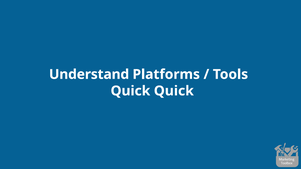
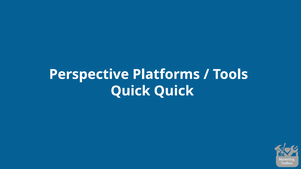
Understand: Understand -> Perspective (89, 74)
